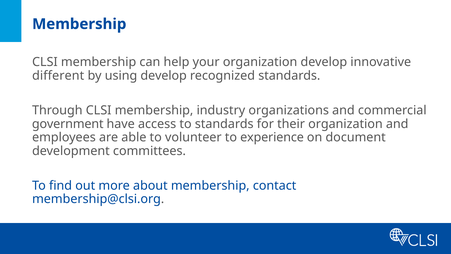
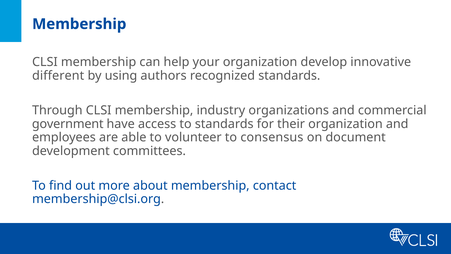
using develop: develop -> authors (164, 76)
experience: experience -> consensus (272, 137)
